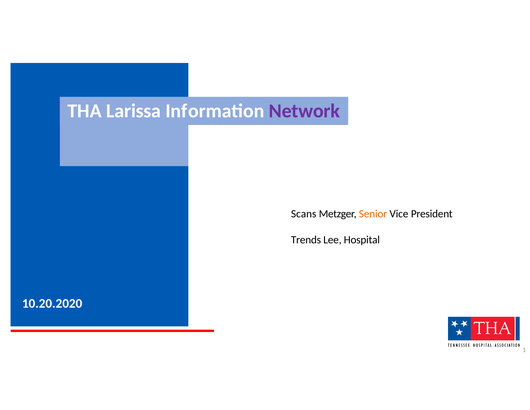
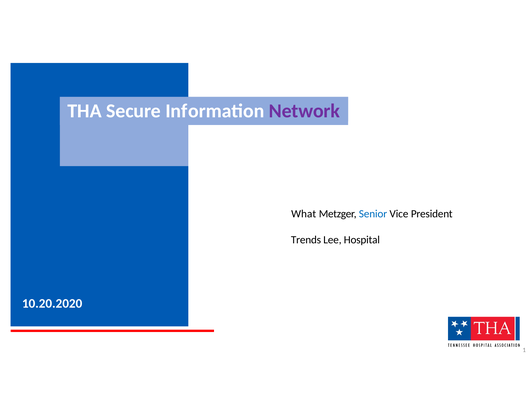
Larissa: Larissa -> Secure (134, 111)
Scans: Scans -> What (304, 213)
Senior colour: orange -> blue (373, 213)
